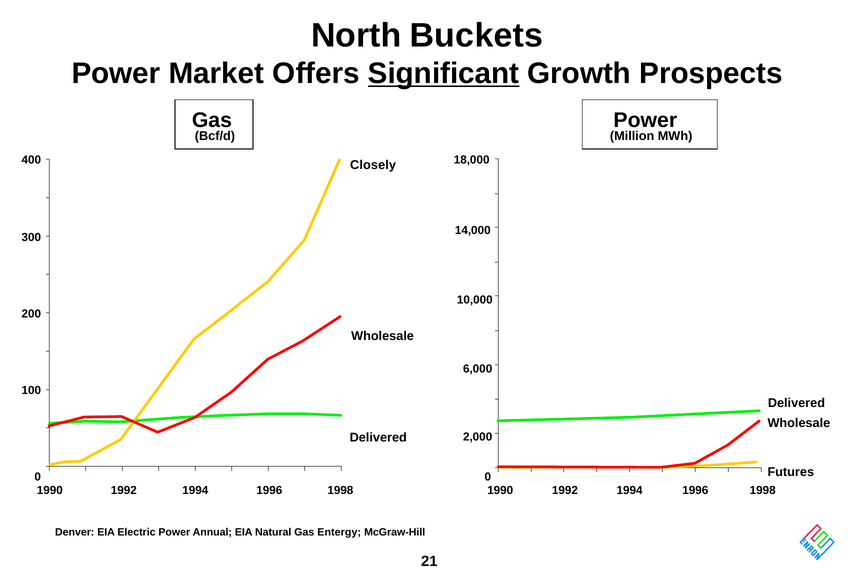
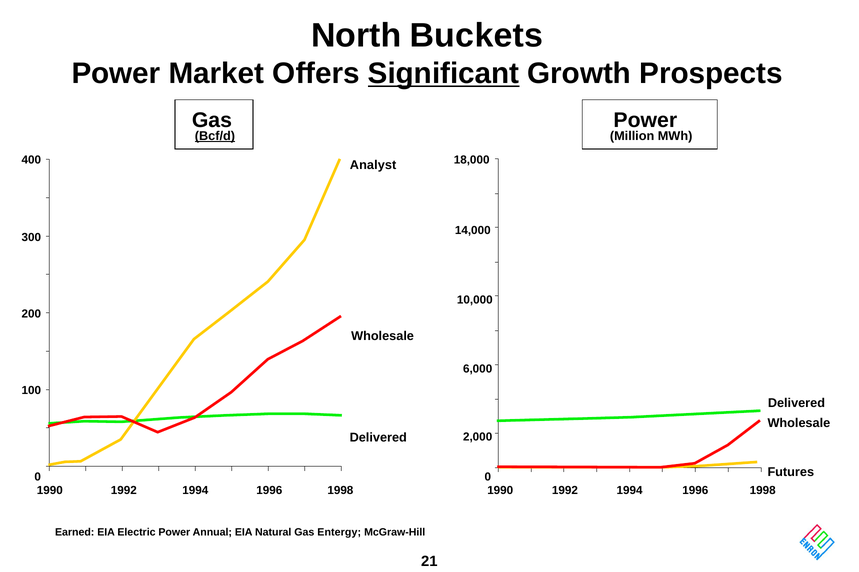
Bcf/d underline: none -> present (215, 136)
Closely: Closely -> Analyst (373, 165)
Denver: Denver -> Earned (75, 533)
